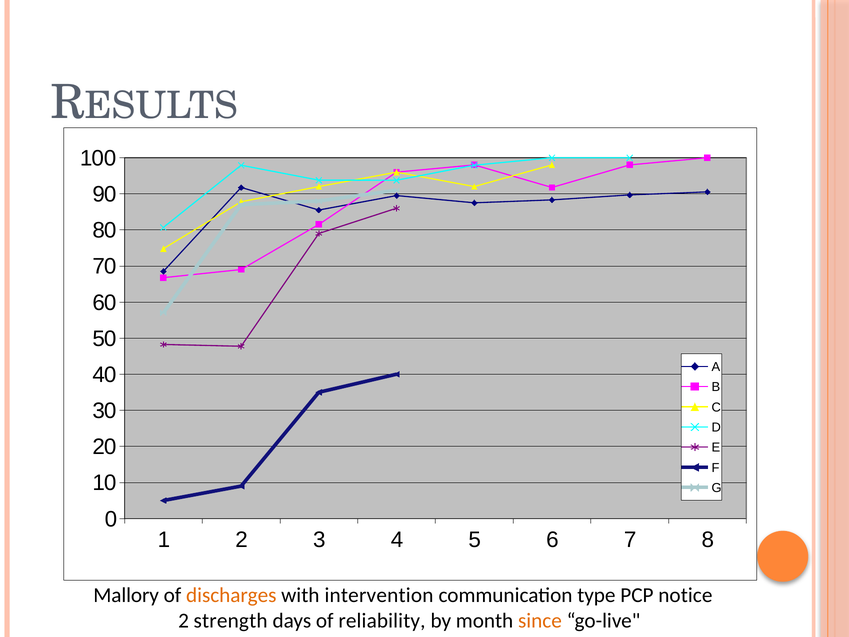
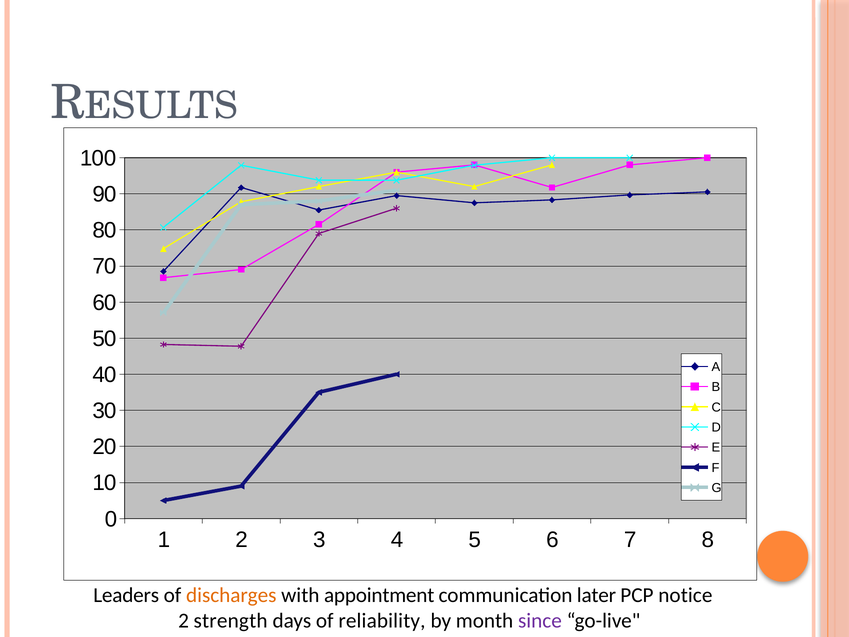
Mallory: Mallory -> Leaders (126, 595)
intervention: intervention -> appointment (379, 595)
type: type -> later (596, 595)
since colour: orange -> purple (540, 621)
